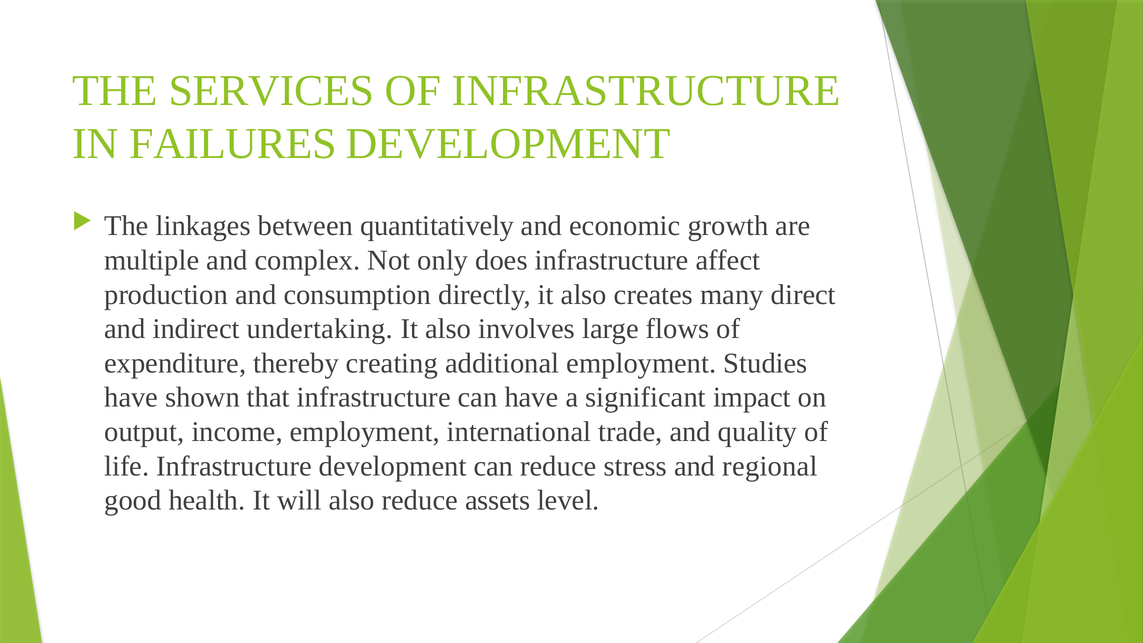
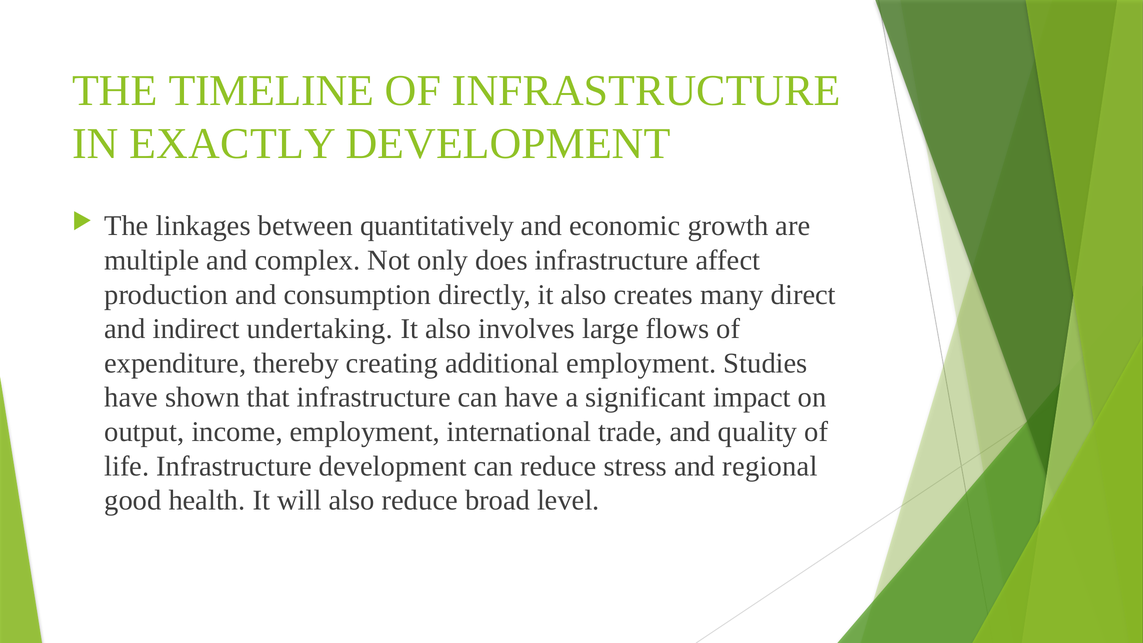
SERVICES: SERVICES -> TIMELINE (271, 91)
FAILURES: FAILURES -> EXACTLY (233, 144)
assets: assets -> broad (498, 500)
